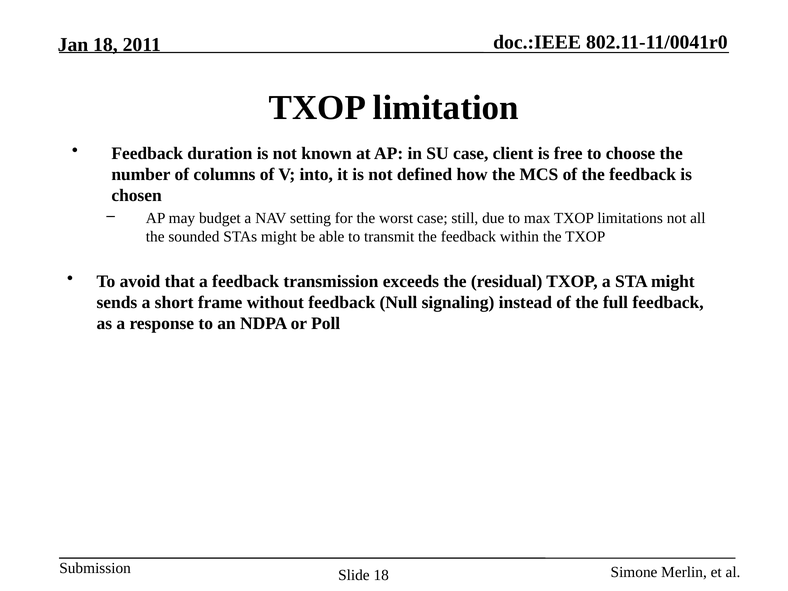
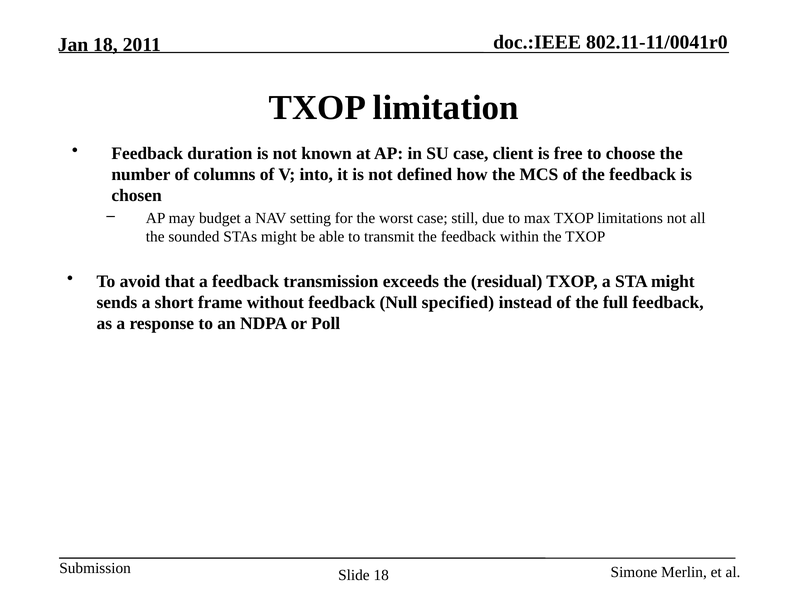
signaling: signaling -> specified (458, 302)
